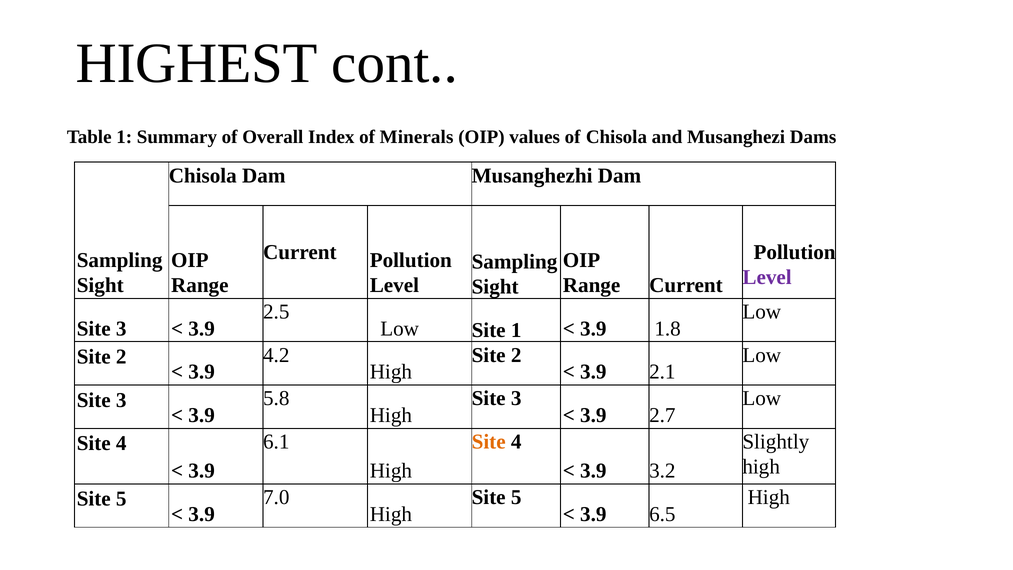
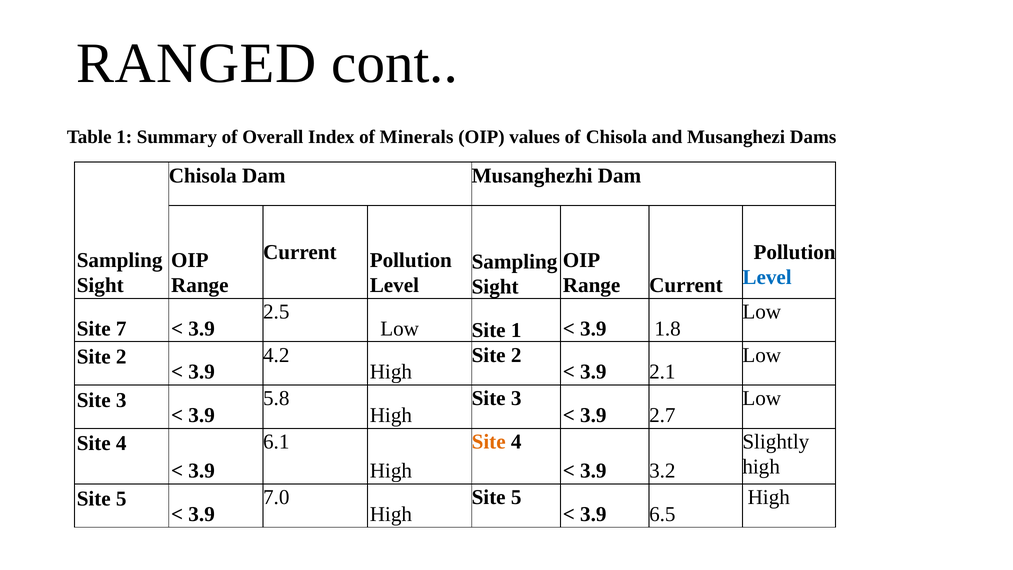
HIGHEST: HIGHEST -> RANGED (196, 64)
Level colour: purple -> blue (767, 277)
3: 3 -> 7 (121, 328)
